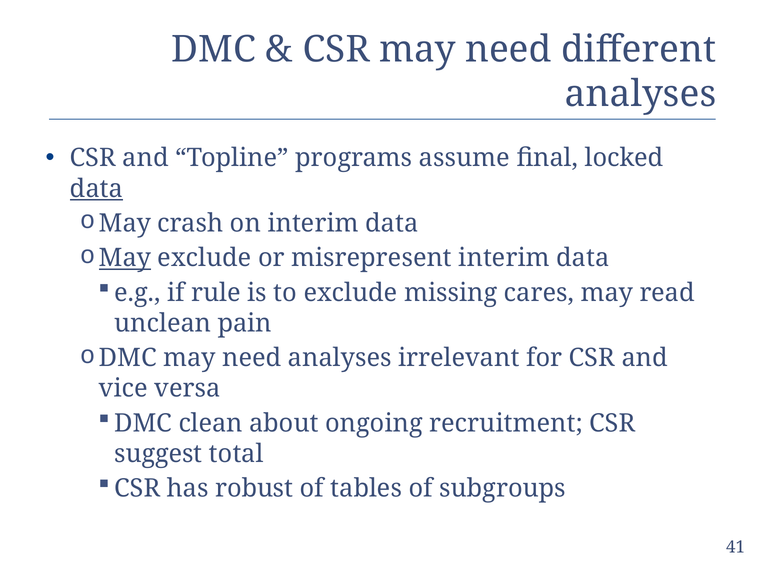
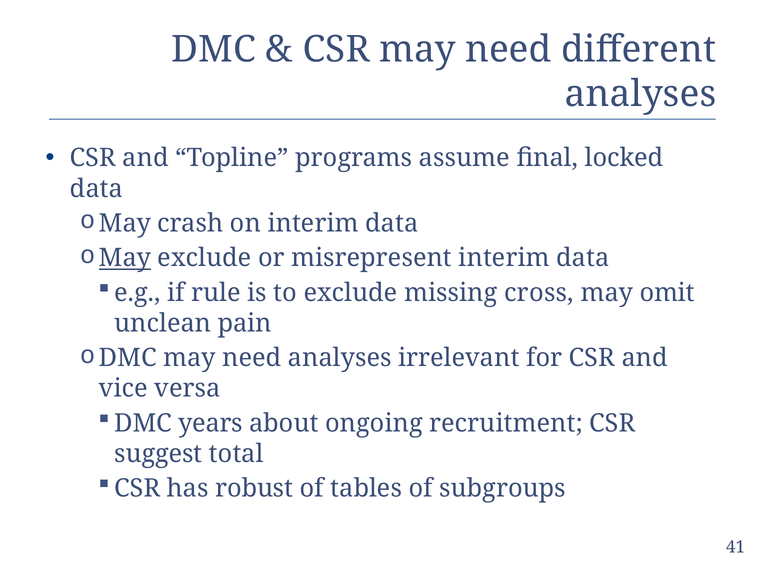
data underline: present -> none (96, 188)
cares: cares -> cross (539, 293)
read: read -> omit (667, 293)
clean: clean -> years (211, 423)
